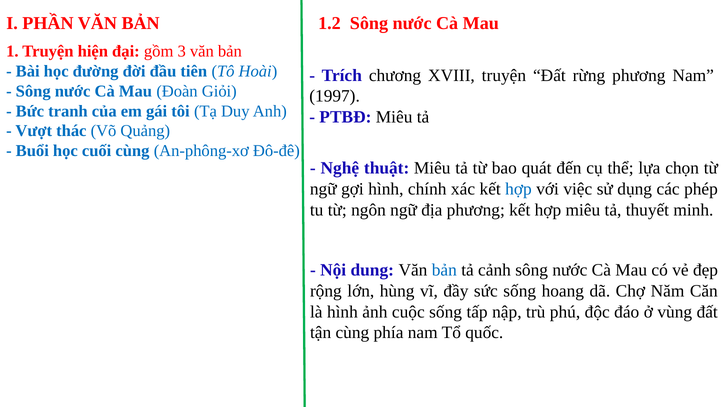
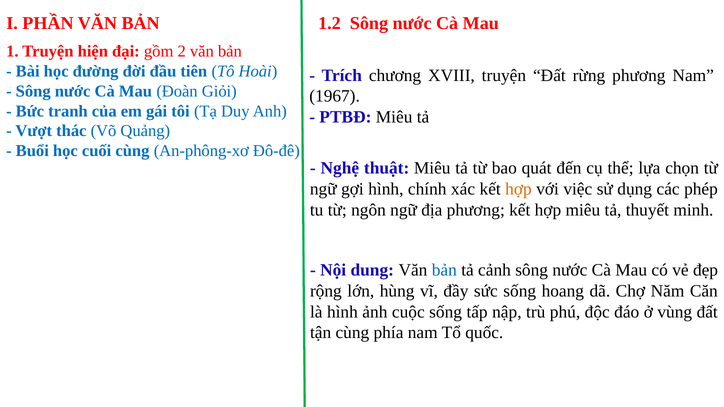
3: 3 -> 2 (182, 51)
1997: 1997 -> 1967 (335, 96)
hợp colour: blue -> orange (518, 189)
